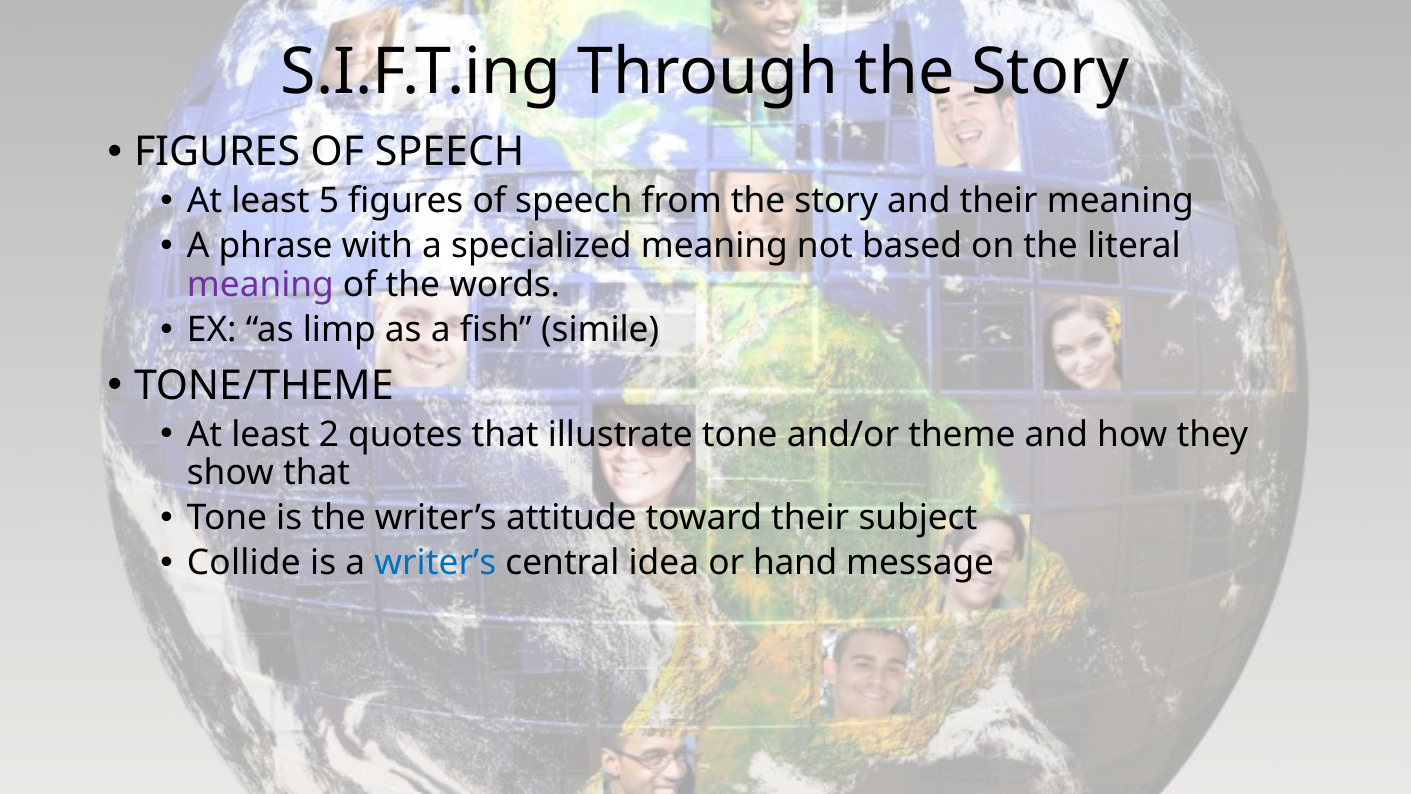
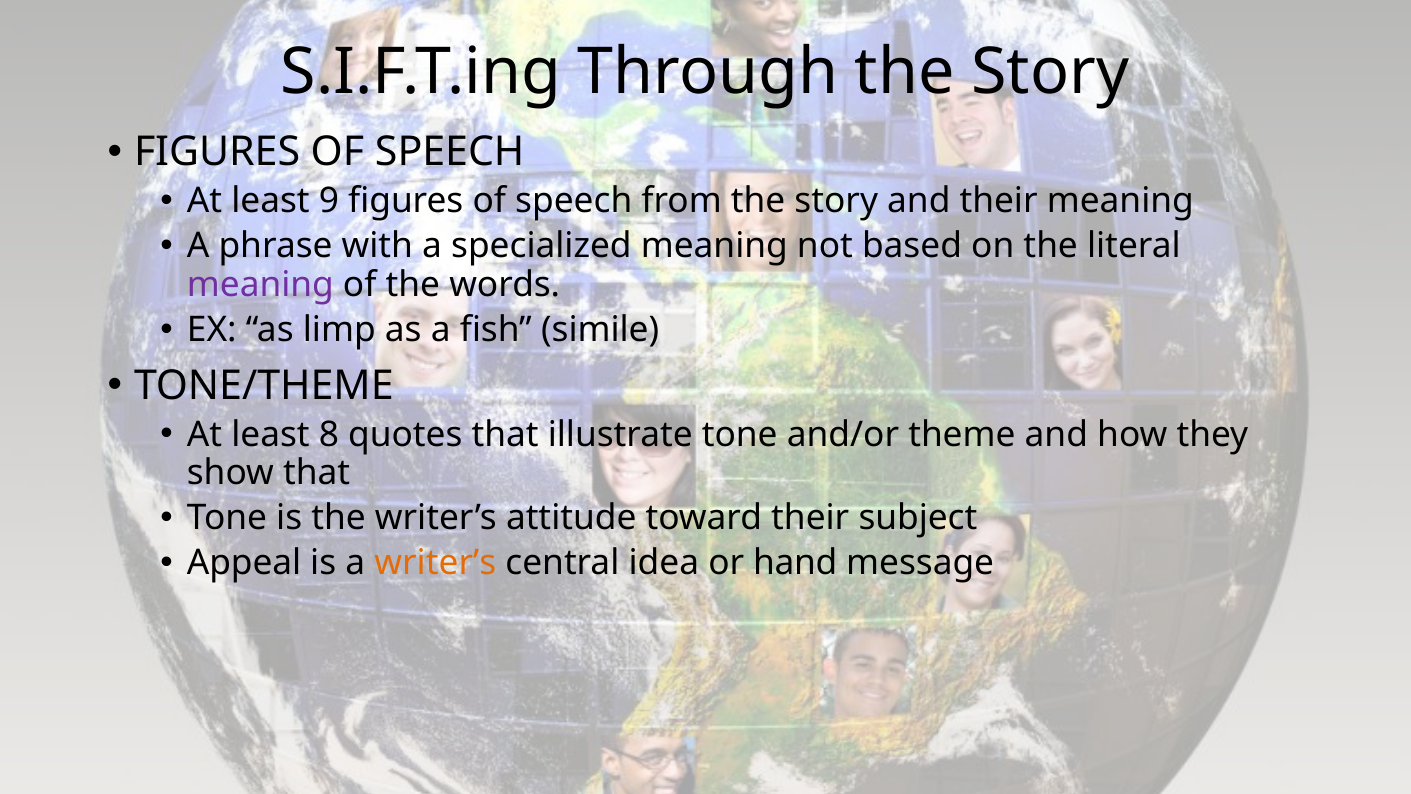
5: 5 -> 9 (329, 201)
2: 2 -> 8 (329, 434)
Collide: Collide -> Appeal (244, 563)
writer’s colour: blue -> orange (435, 563)
